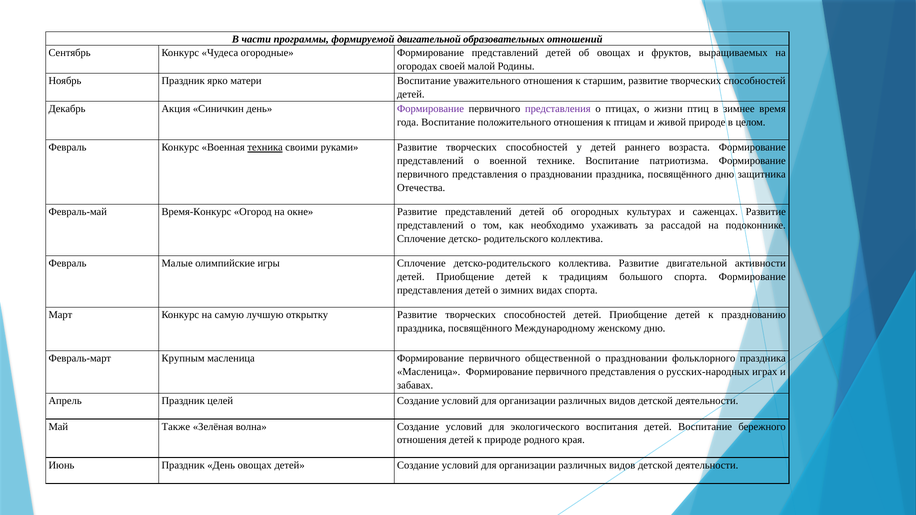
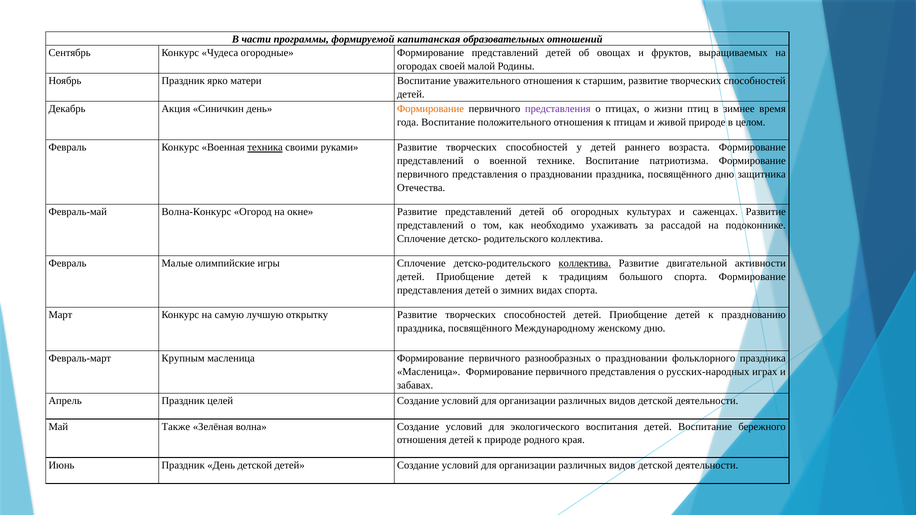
формируемой двигательной: двигательной -> капитанская (429, 39)
Формирование colour: purple -> orange (431, 109)
Время-Конкурс: Время-Конкурс -> Волна-Конкурс (196, 212)
коллектива underline: none -> present (585, 264)
общественной: общественной -> разнообразных (558, 359)
День овощах: овощах -> детской (255, 465)
